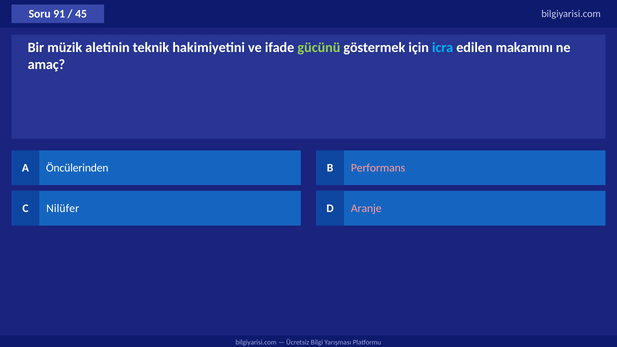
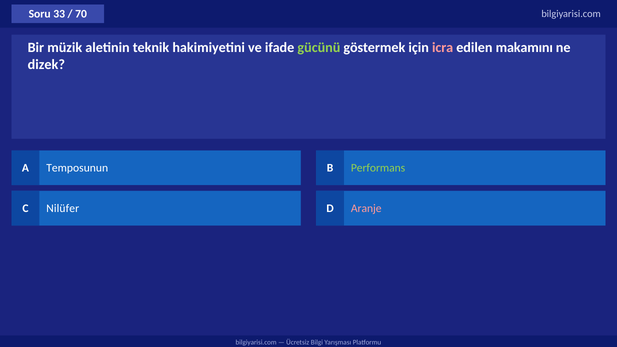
91: 91 -> 33 (59, 14)
45: 45 -> 70 (81, 14)
icra colour: light blue -> pink (443, 47)
amaç: amaç -> dizek (46, 65)
Öncülerinden: Öncülerinden -> Temposunun (77, 168)
Performans colour: pink -> light green (378, 168)
